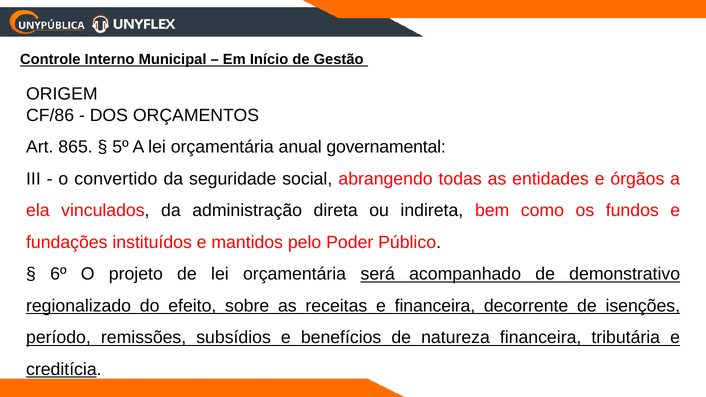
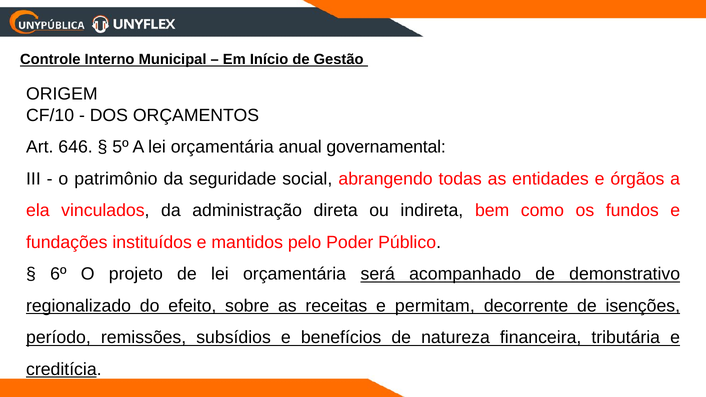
CF/86: CF/86 -> CF/10 (50, 115)
865: 865 -> 646 (76, 147)
convertido: convertido -> patrimônio (116, 179)
e financeira: financeira -> permitam (435, 306)
